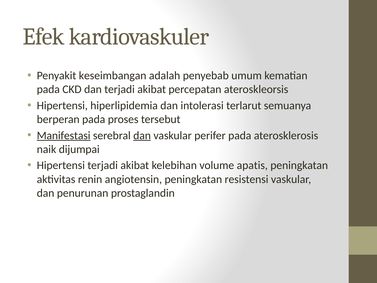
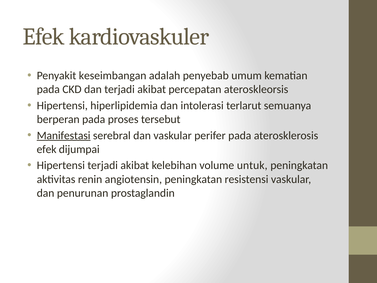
dan underline: present -> none (142, 135)
naik: naik -> efek (47, 149)
apatis: apatis -> untuk (252, 165)
